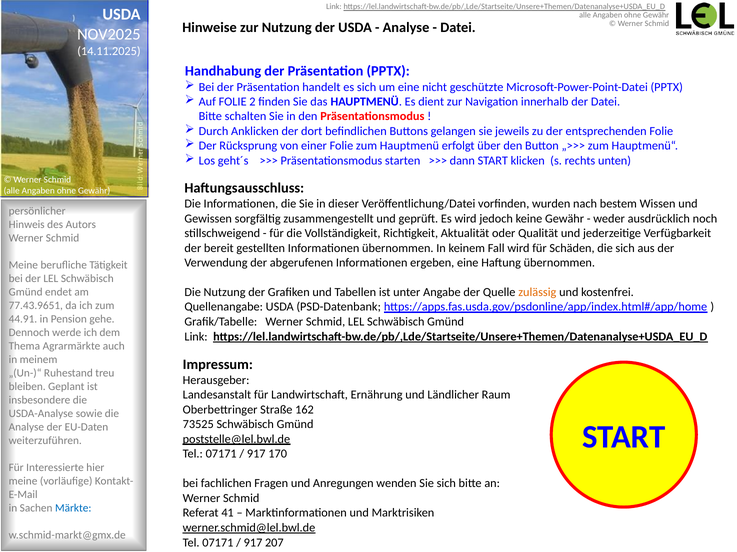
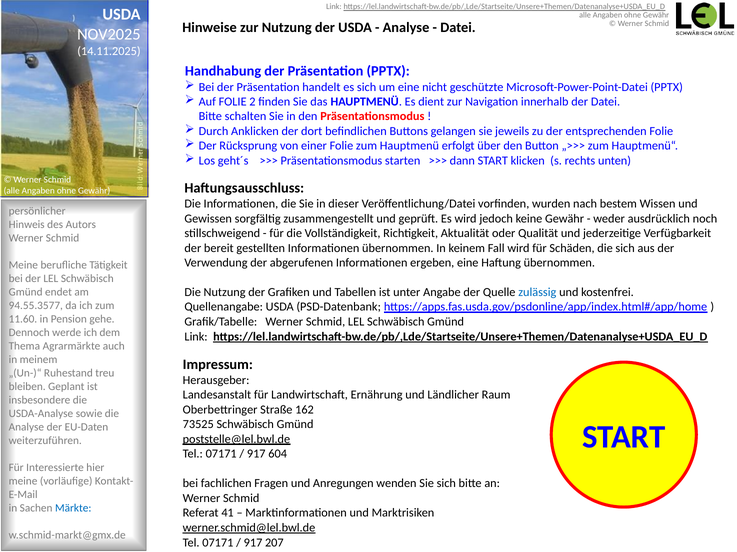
zulässig colour: orange -> blue (537, 293)
77.43.9651: 77.43.9651 -> 94.55.3577 (36, 306)
44.91: 44.91 -> 11.60 (23, 320)
170: 170 -> 604 (278, 455)
